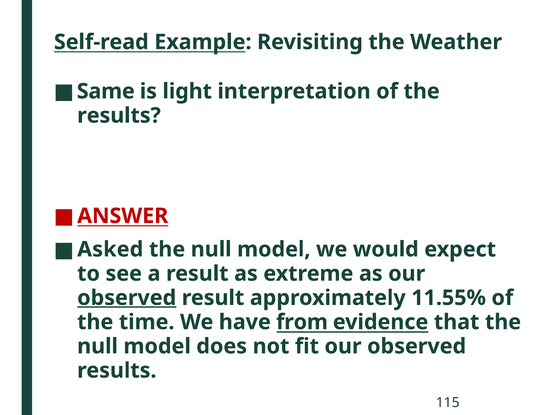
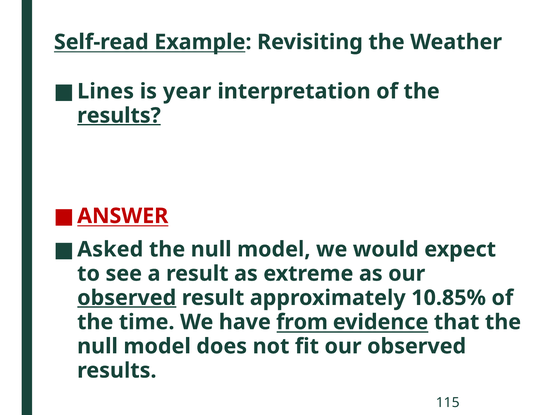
Same: Same -> Lines (106, 91)
light: light -> year (187, 91)
results underline: none -> present (119, 116)
11.55%: 11.55% -> 10.85% (449, 298)
